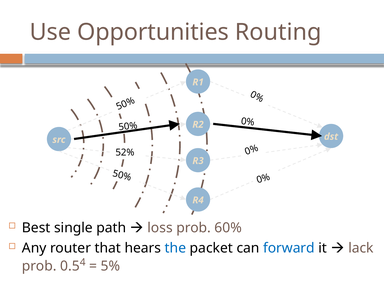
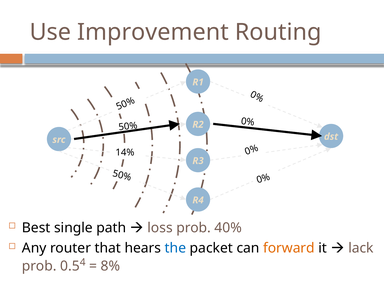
Opportunities: Opportunities -> Improvement (153, 32)
52%: 52% -> 14% (125, 152)
60%: 60% -> 40% (228, 228)
forward colour: blue -> orange (289, 248)
5%: 5% -> 8% (110, 266)
